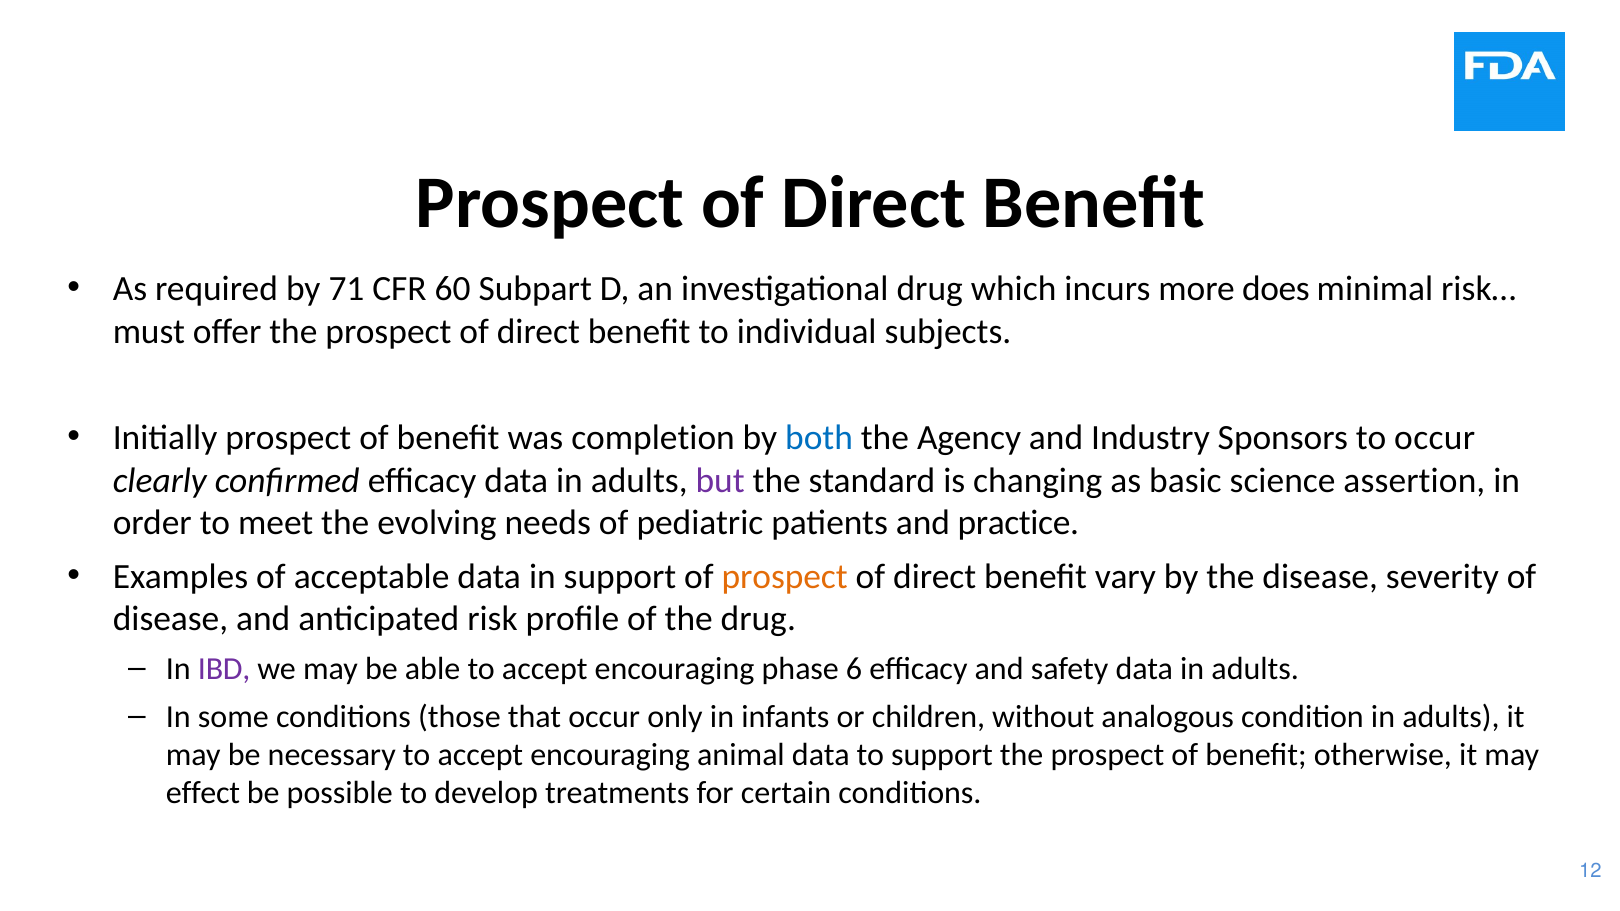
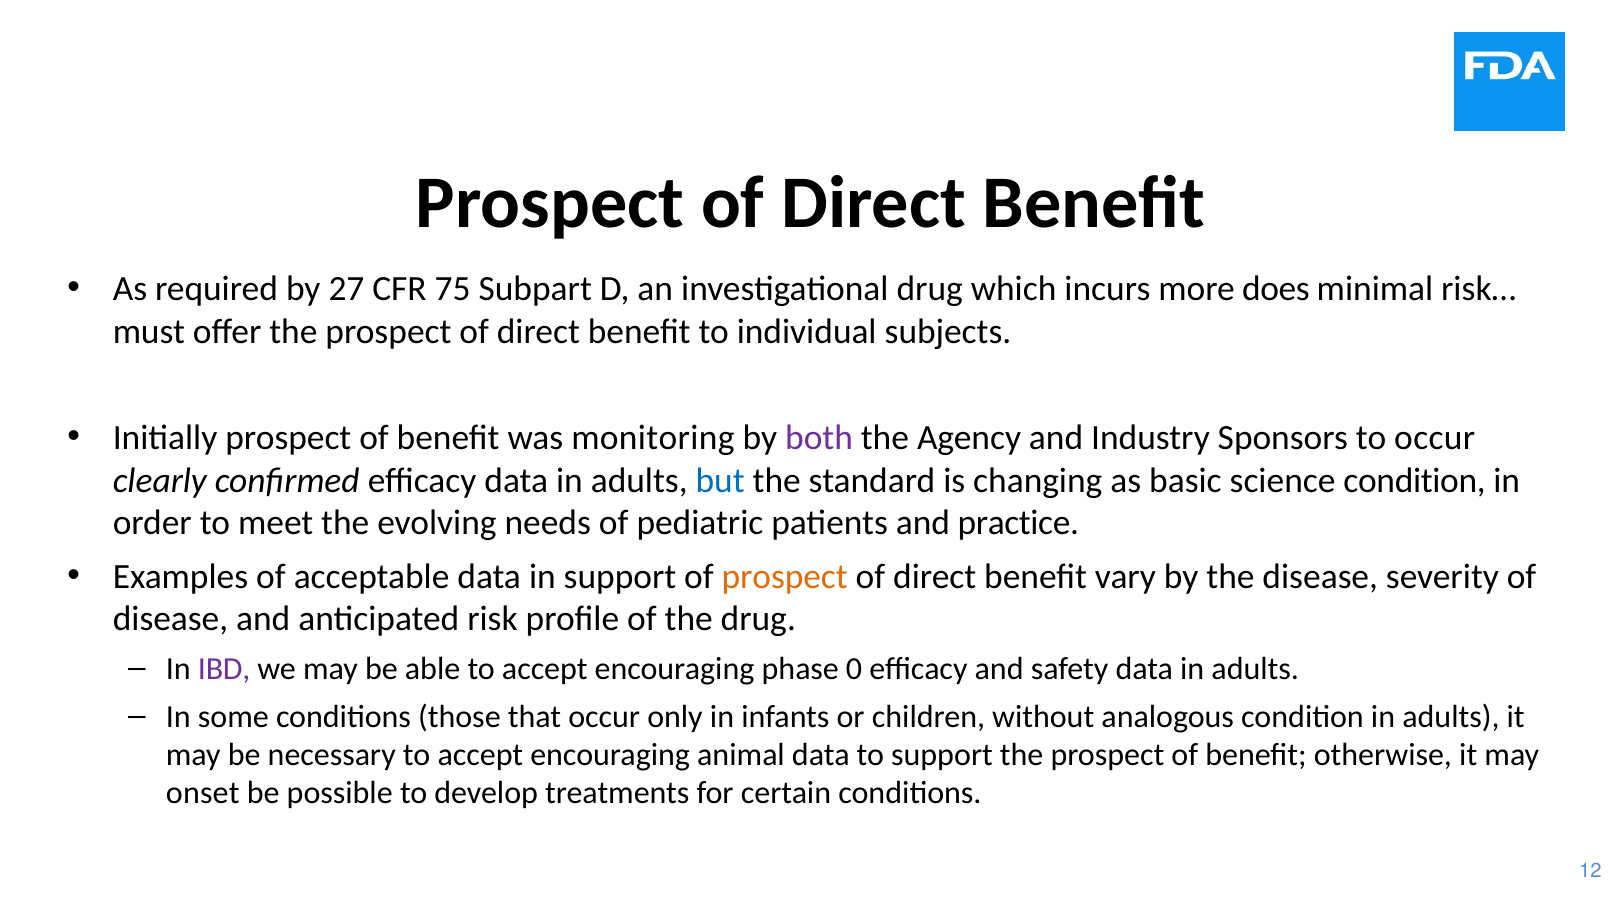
71: 71 -> 27 (346, 289)
60: 60 -> 75 (453, 289)
completion: completion -> monitoring (653, 438)
both colour: blue -> purple (819, 438)
but colour: purple -> blue (720, 481)
science assertion: assertion -> condition (1415, 481)
6: 6 -> 0 (854, 669)
effect: effect -> onset (203, 794)
